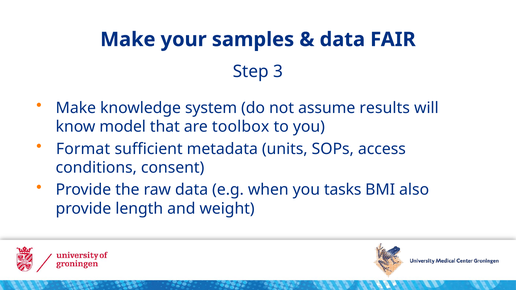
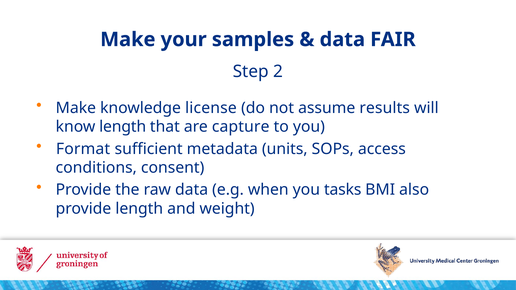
3: 3 -> 2 (278, 72)
system: system -> license (211, 108)
know model: model -> length (123, 127)
toolbox: toolbox -> capture (241, 127)
